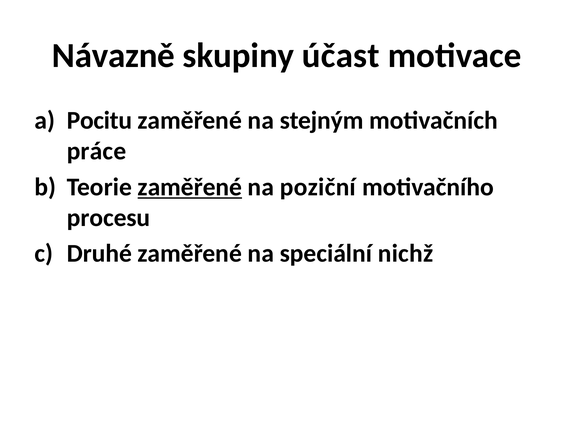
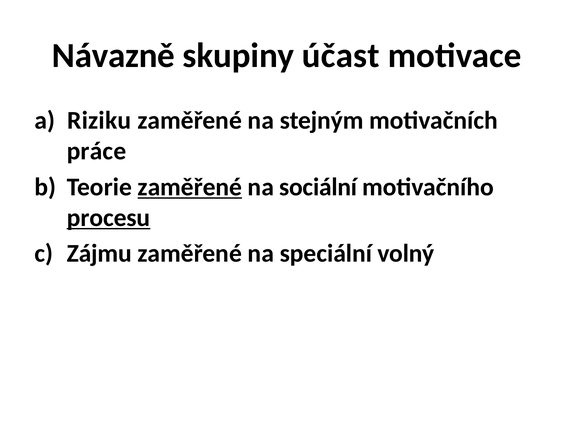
Pocitu: Pocitu -> Riziku (99, 120)
poziční: poziční -> sociální (318, 187)
procesu underline: none -> present (109, 217)
Druhé: Druhé -> Zájmu (99, 253)
nichž: nichž -> volný (406, 253)
